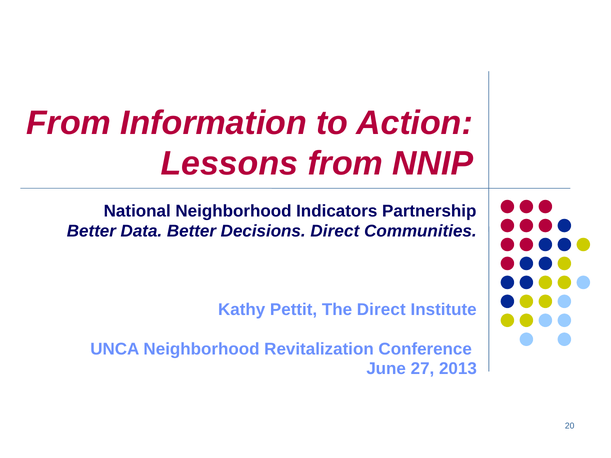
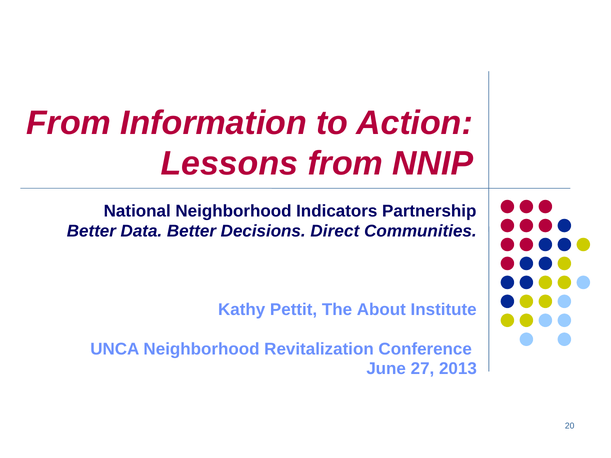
The Direct: Direct -> About (381, 310)
